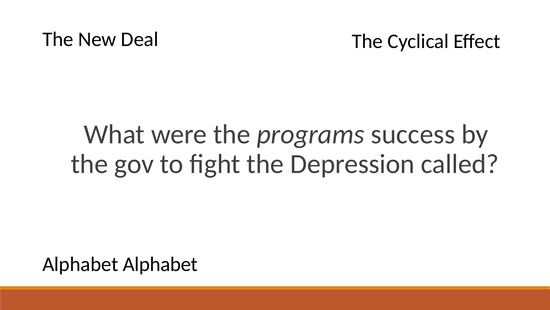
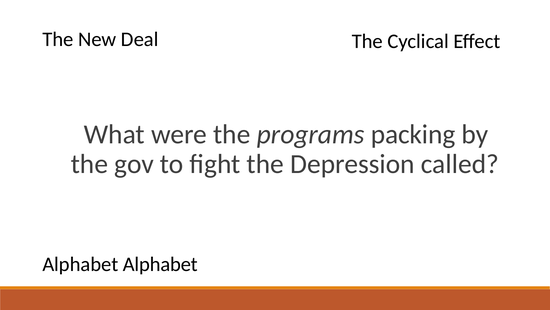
success: success -> packing (413, 134)
